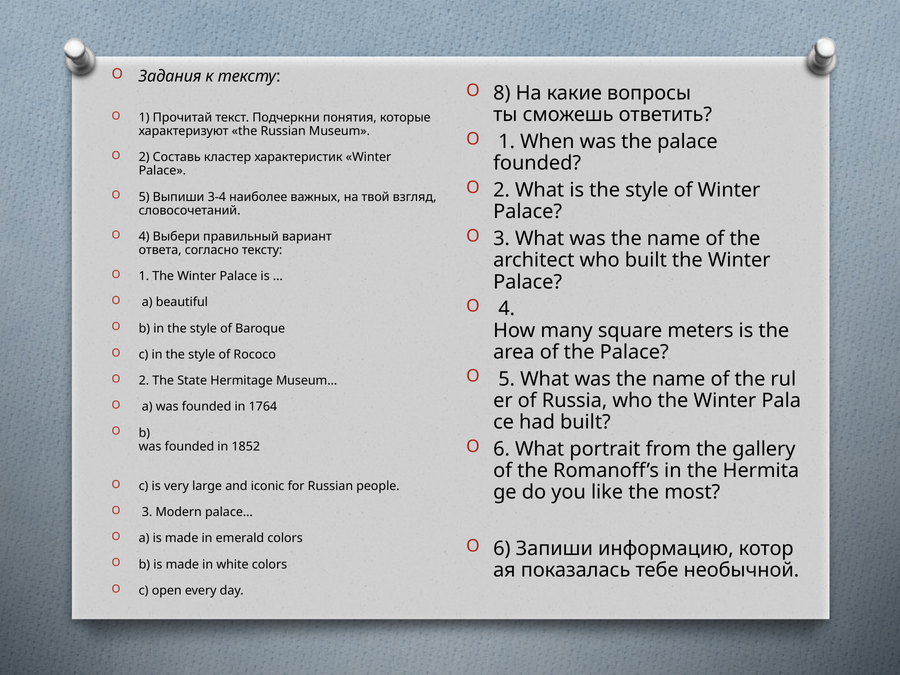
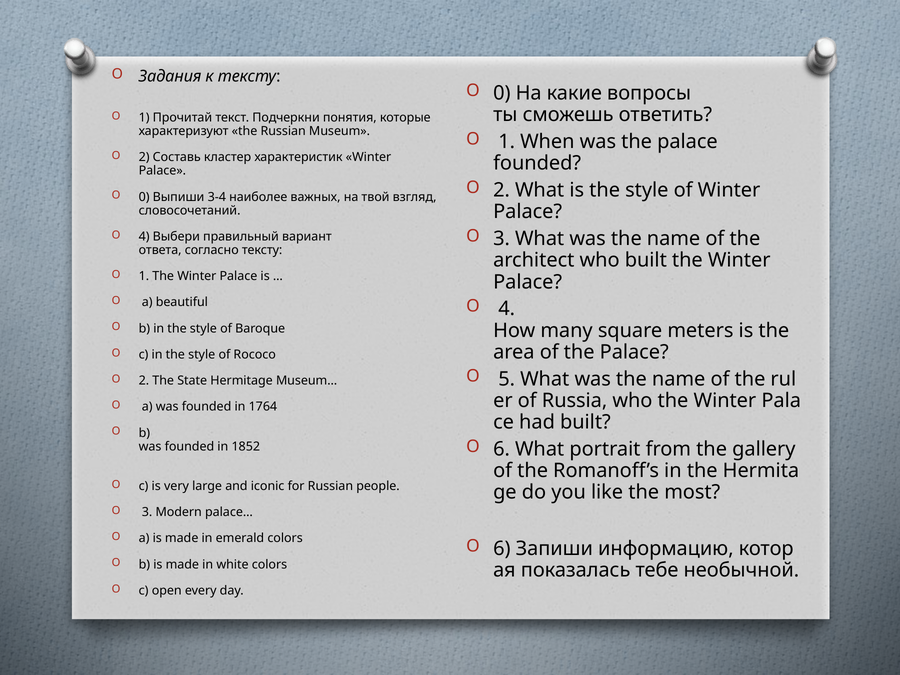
8: 8 -> 0 (502, 93)
5: 5 -> 0 (144, 197)
